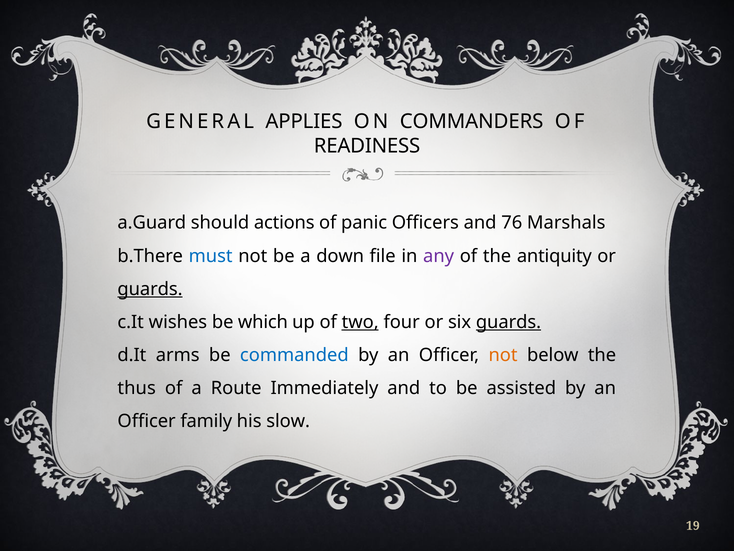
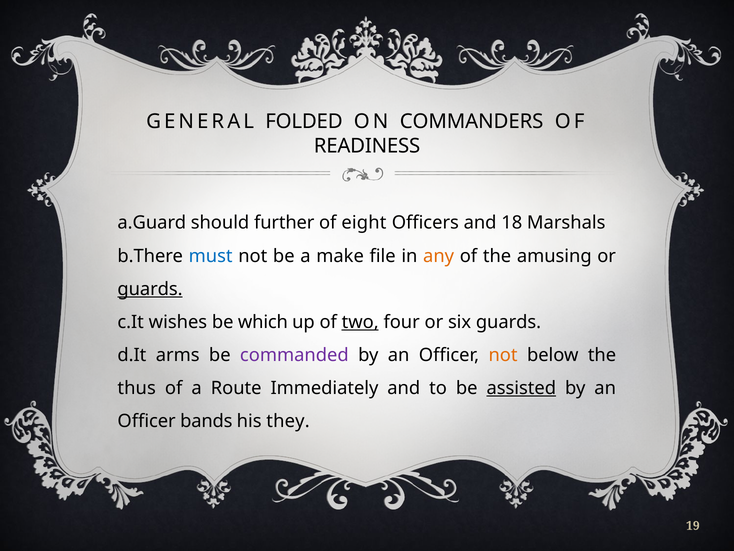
APPLIES: APPLIES -> FOLDED (304, 121)
actions: actions -> further (284, 223)
panic: panic -> eight (364, 223)
76: 76 -> 18 (512, 223)
down: down -> make (340, 256)
any colour: purple -> orange (439, 256)
antiquity: antiquity -> amusing (554, 256)
guards underline: present -> none (508, 322)
commanded colour: blue -> purple (294, 355)
assisted underline: none -> present (521, 388)
family: family -> bands (206, 421)
slow: slow -> they (288, 421)
